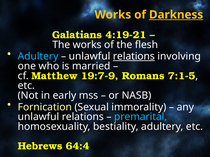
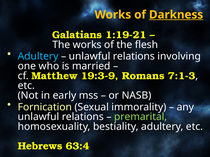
4:19-21: 4:19-21 -> 1:19-21 (126, 35)
relations underline: present -> none (134, 56)
19:7-9: 19:7-9 -> 19:3-9 (100, 76)
7:1-5: 7:1-5 -> 7:1-3 (182, 76)
premarital colour: light blue -> light green (141, 117)
64:4: 64:4 -> 63:4 (78, 147)
